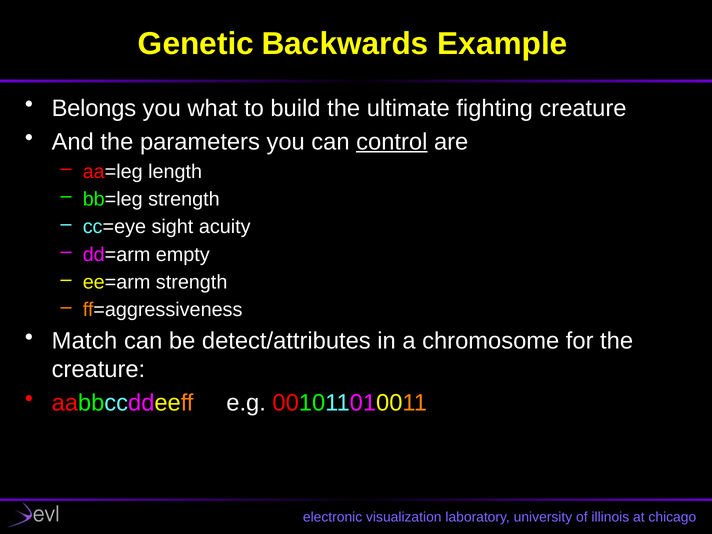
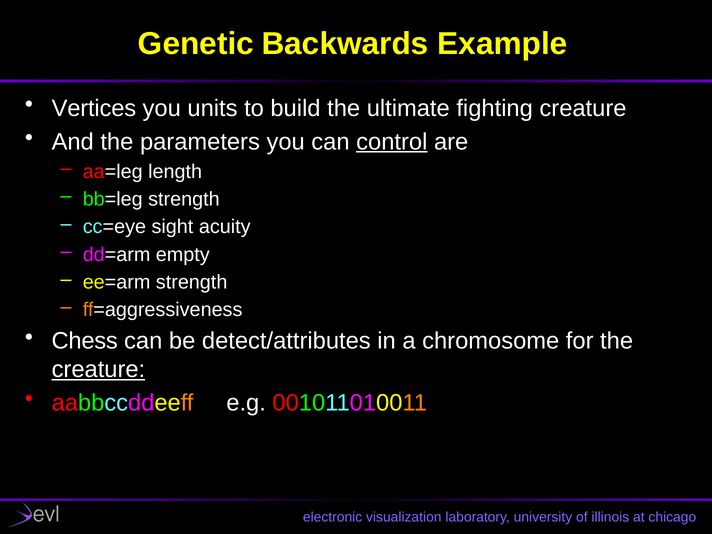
Belongs: Belongs -> Vertices (94, 108)
what: what -> units (212, 108)
Match: Match -> Chess (85, 341)
creature underline: none -> present (98, 370)
